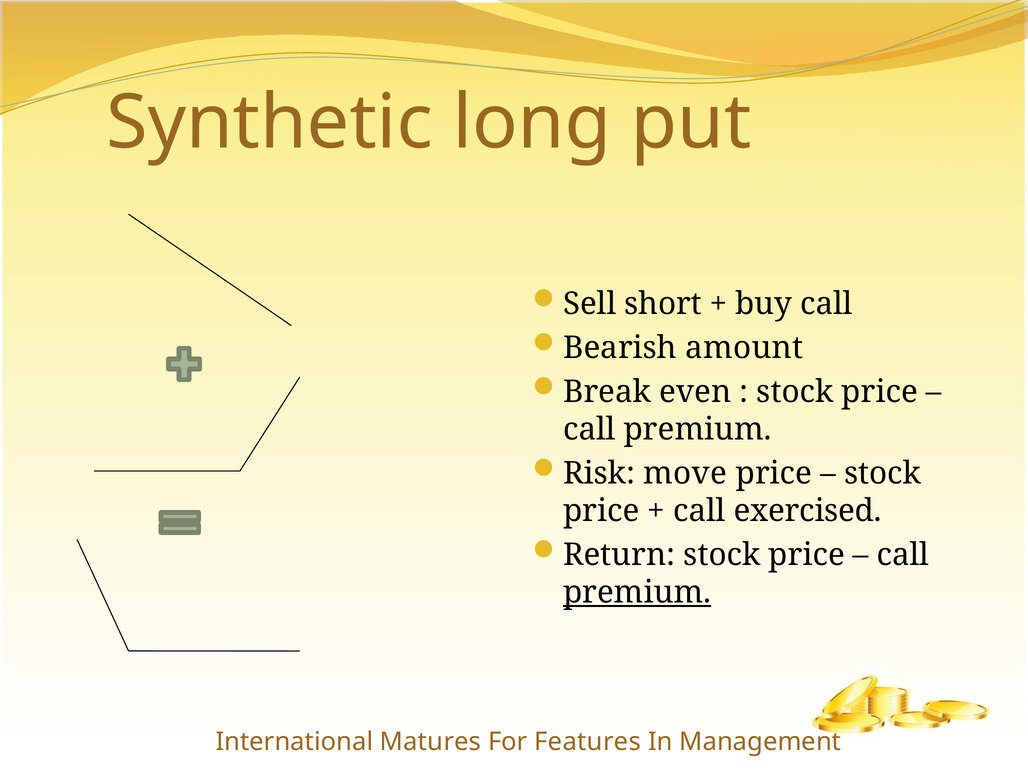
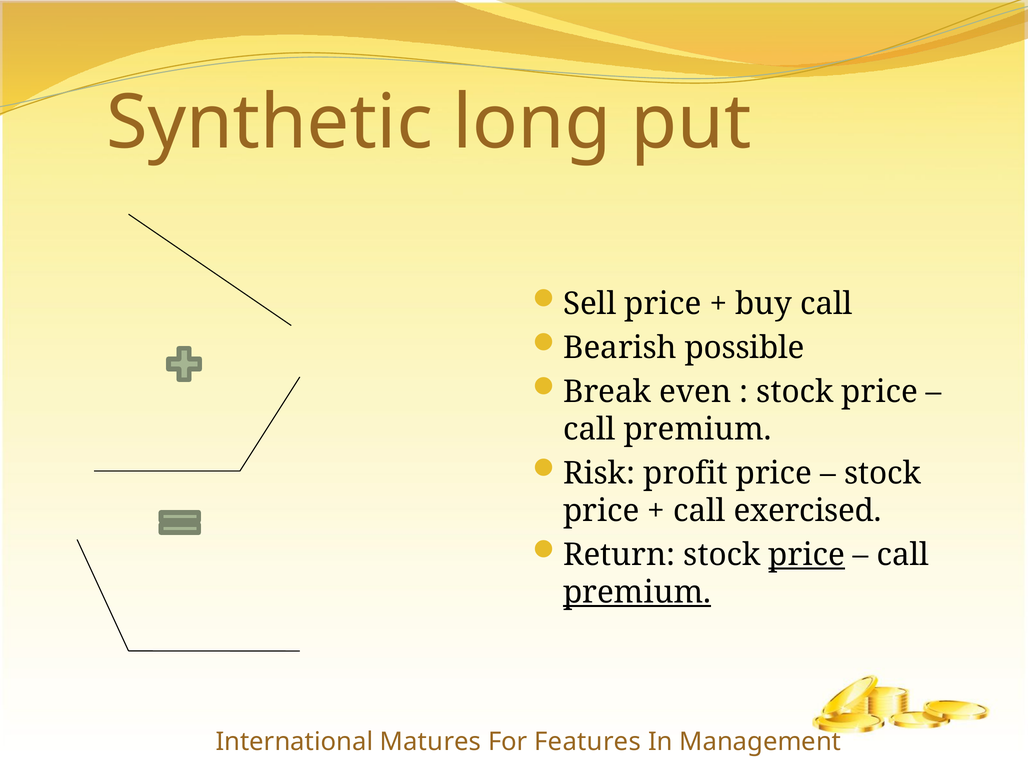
Sell short: short -> price (663, 304)
amount: amount -> possible (745, 348)
move: move -> profit (686, 473)
price underline: none -> present (807, 555)
